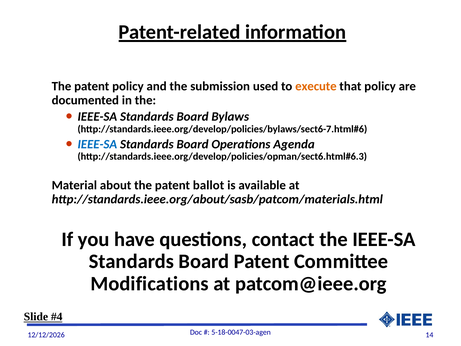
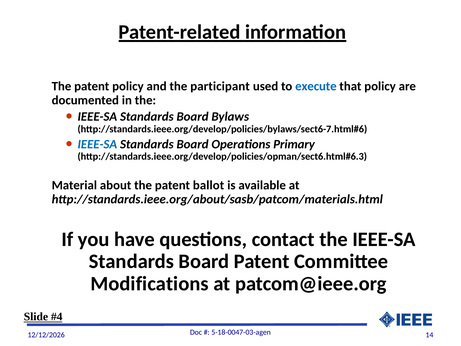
submission: submission -> participant (220, 86)
execute colour: orange -> blue (316, 86)
Agenda: Agenda -> Primary (294, 144)
